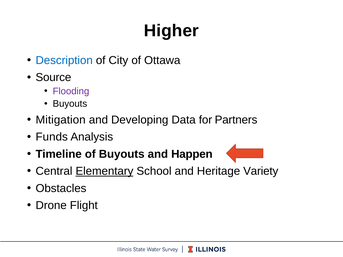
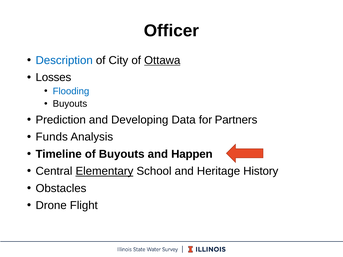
Higher: Higher -> Officer (171, 31)
Ottawa underline: none -> present (162, 60)
Source: Source -> Losses (53, 78)
Flooding colour: purple -> blue (71, 91)
Mitigation: Mitigation -> Prediction (61, 120)
Variety: Variety -> History (261, 171)
